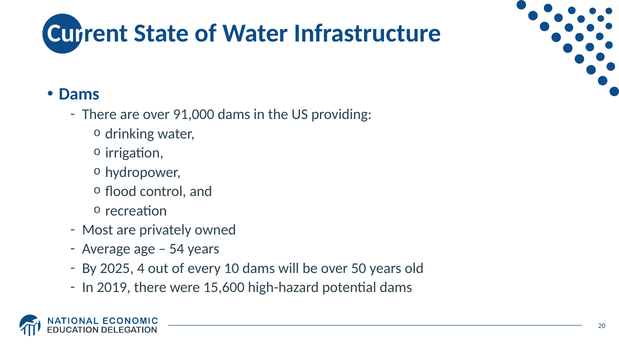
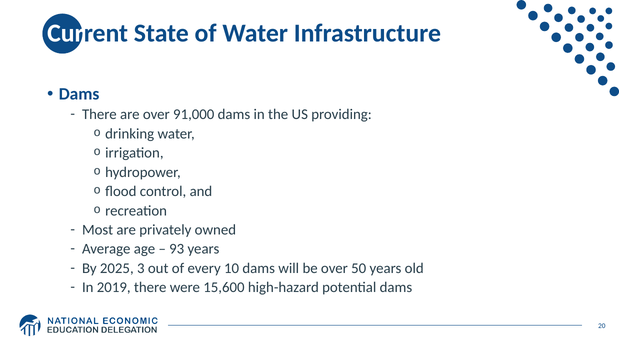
54: 54 -> 93 (177, 249)
4: 4 -> 3 (141, 268)
